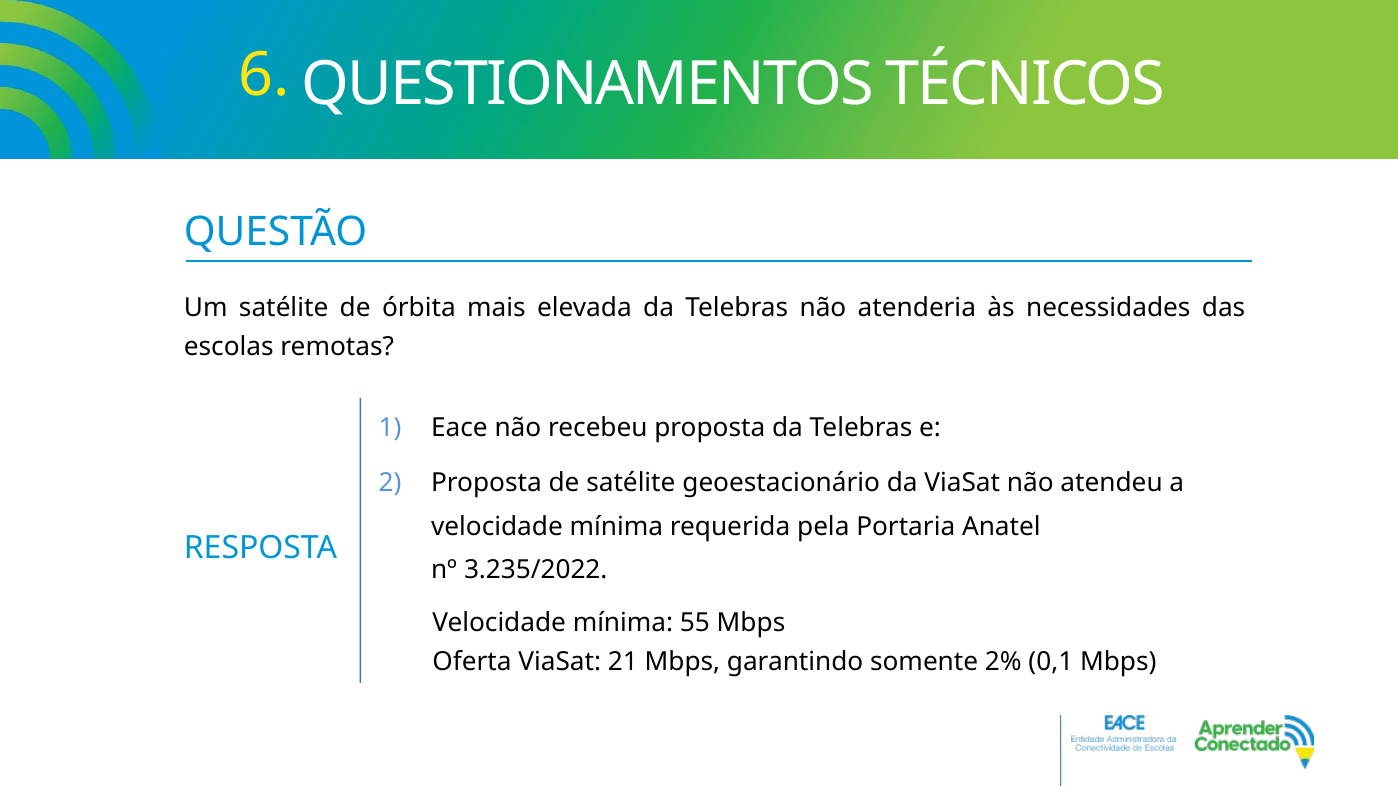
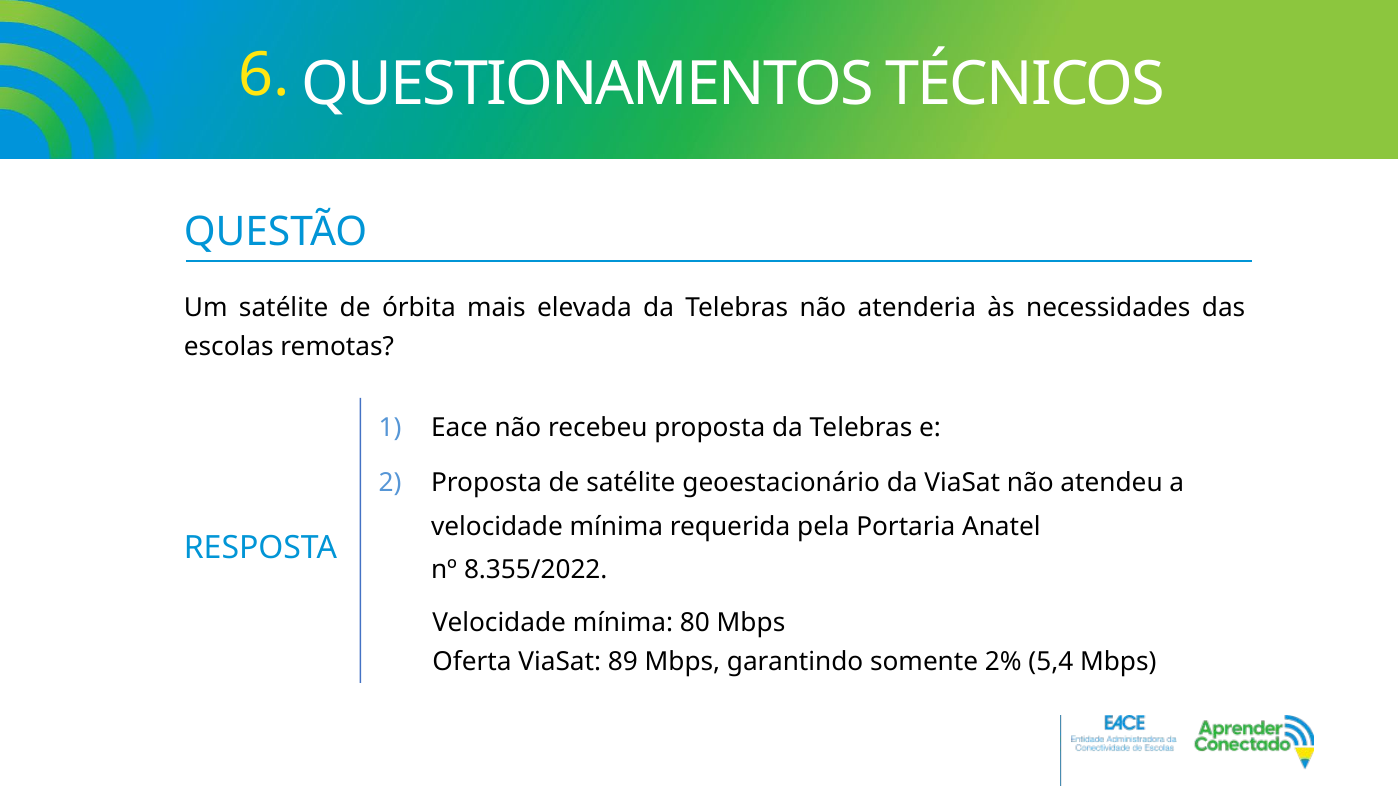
3.235/2022: 3.235/2022 -> 8.355/2022 (536, 571)
55: 55 -> 80 (695, 623)
21: 21 -> 89 (623, 662)
0,1: 0,1 -> 5,4 (1051, 662)
